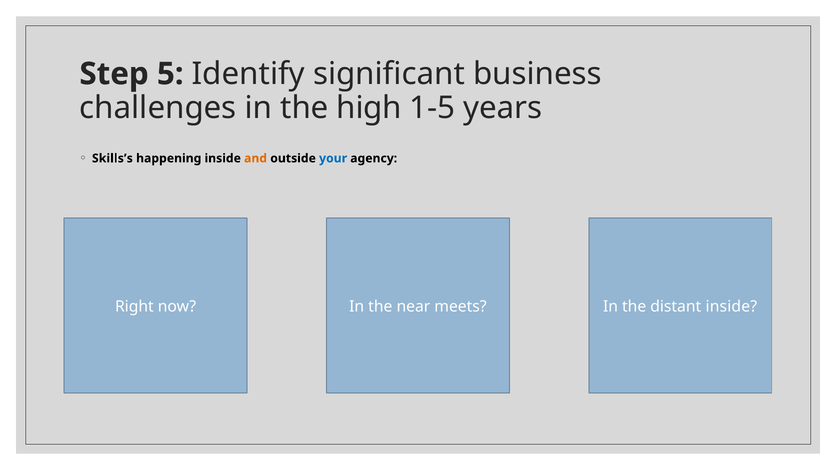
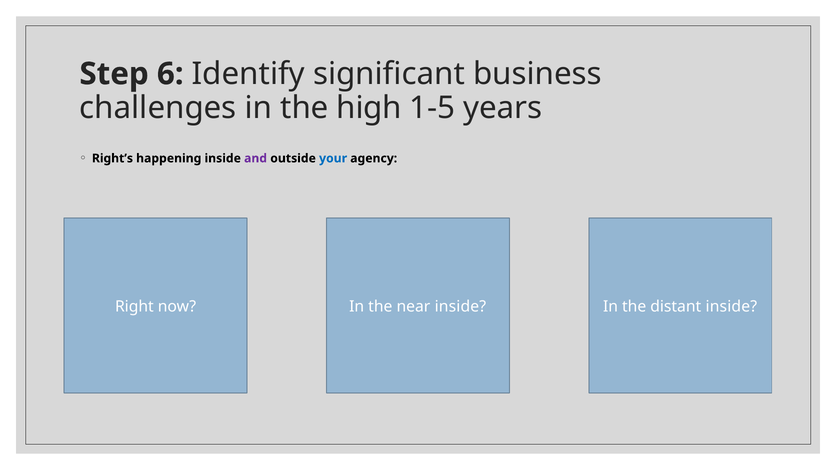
5: 5 -> 6 (170, 74)
Skills’s: Skills’s -> Right’s (112, 158)
and colour: orange -> purple (256, 158)
near meets: meets -> inside (460, 307)
